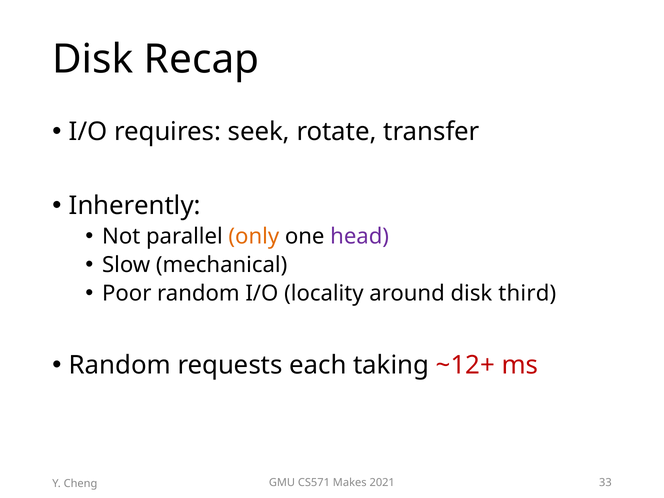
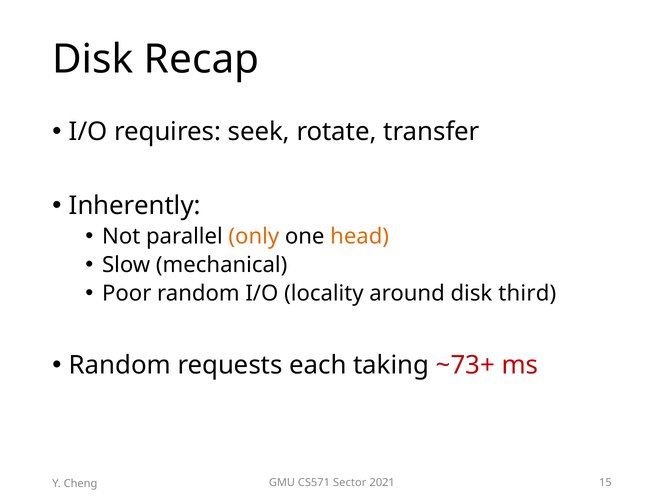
head colour: purple -> orange (360, 236)
~12+: ~12+ -> ~73+ (465, 365)
Makes: Makes -> Sector (350, 483)
33: 33 -> 15 (605, 483)
